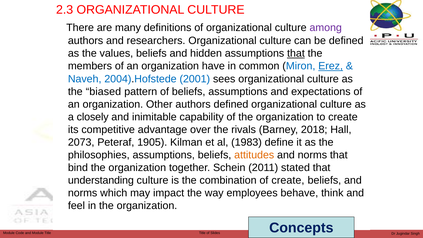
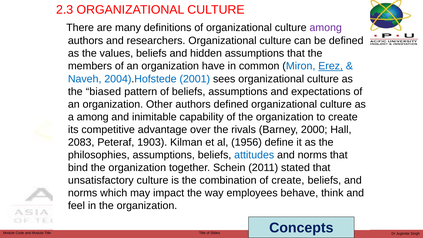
that underline: present -> none (296, 53)
a closely: closely -> among (93, 117)
2018: 2018 -> 2000 (314, 130)
2073: 2073 -> 2083 (81, 142)
1905: 1905 -> 1903 (152, 142)
1983: 1983 -> 1956 (247, 142)
attitudes colour: orange -> blue (254, 155)
understanding: understanding -> unsatisfactory (101, 180)
